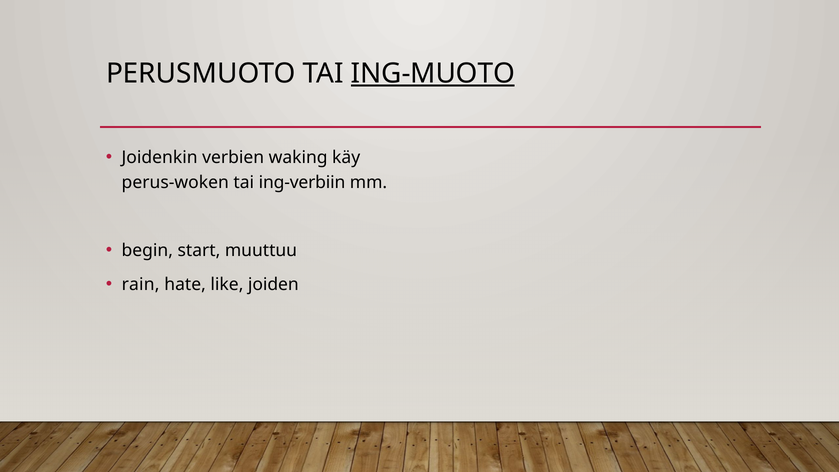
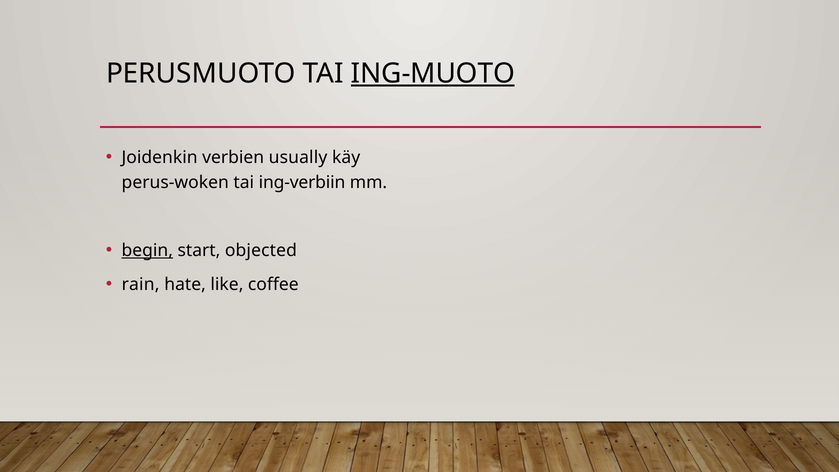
waking: waking -> usually (298, 157)
begin underline: none -> present (147, 250)
muuttuu: muuttuu -> objected (261, 250)
joiden: joiden -> coffee (273, 284)
